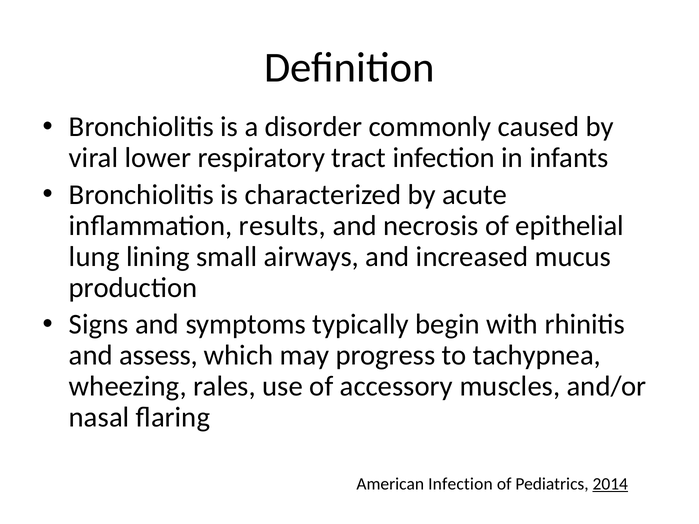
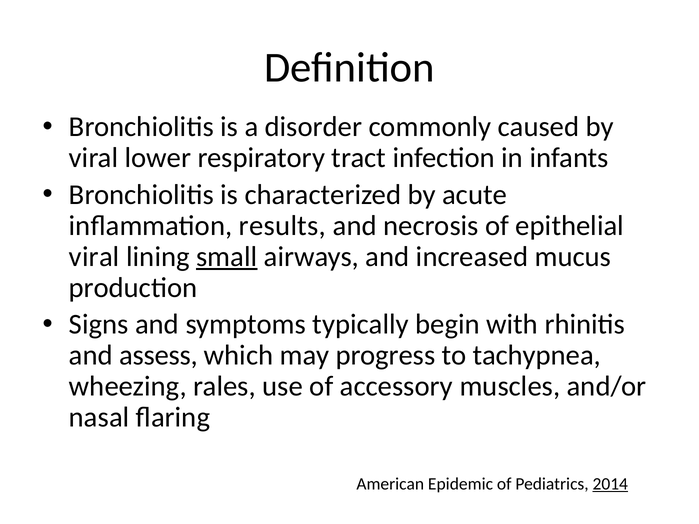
lung: lung -> viral (94, 257)
small underline: none -> present (227, 257)
American Infection: Infection -> Epidemic (461, 484)
